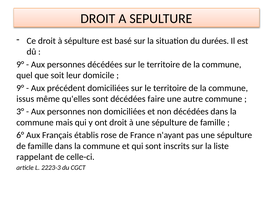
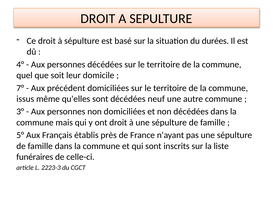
9°: 9° -> 4° (20, 65)
9°: 9° -> 7° (20, 88)
faire: faire -> neuf (156, 99)
6°: 6° -> 5° (20, 136)
rose: rose -> près (109, 136)
rappelant: rappelant -> funéraires (35, 158)
